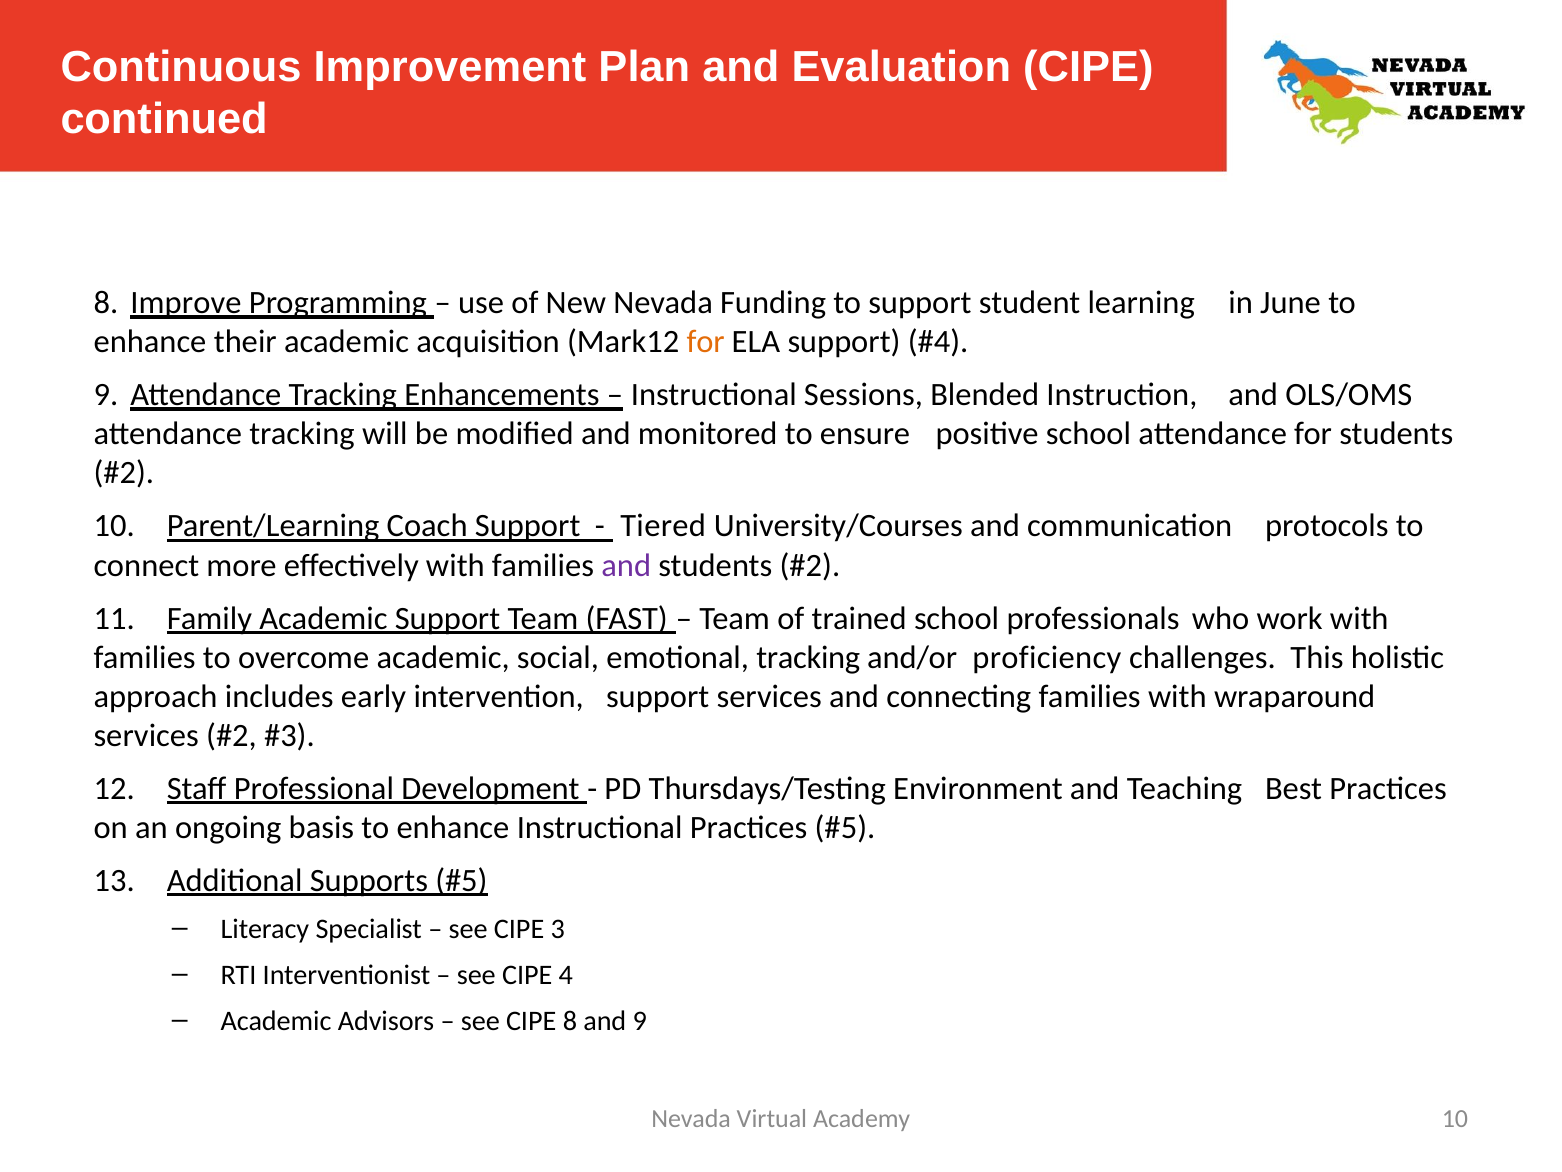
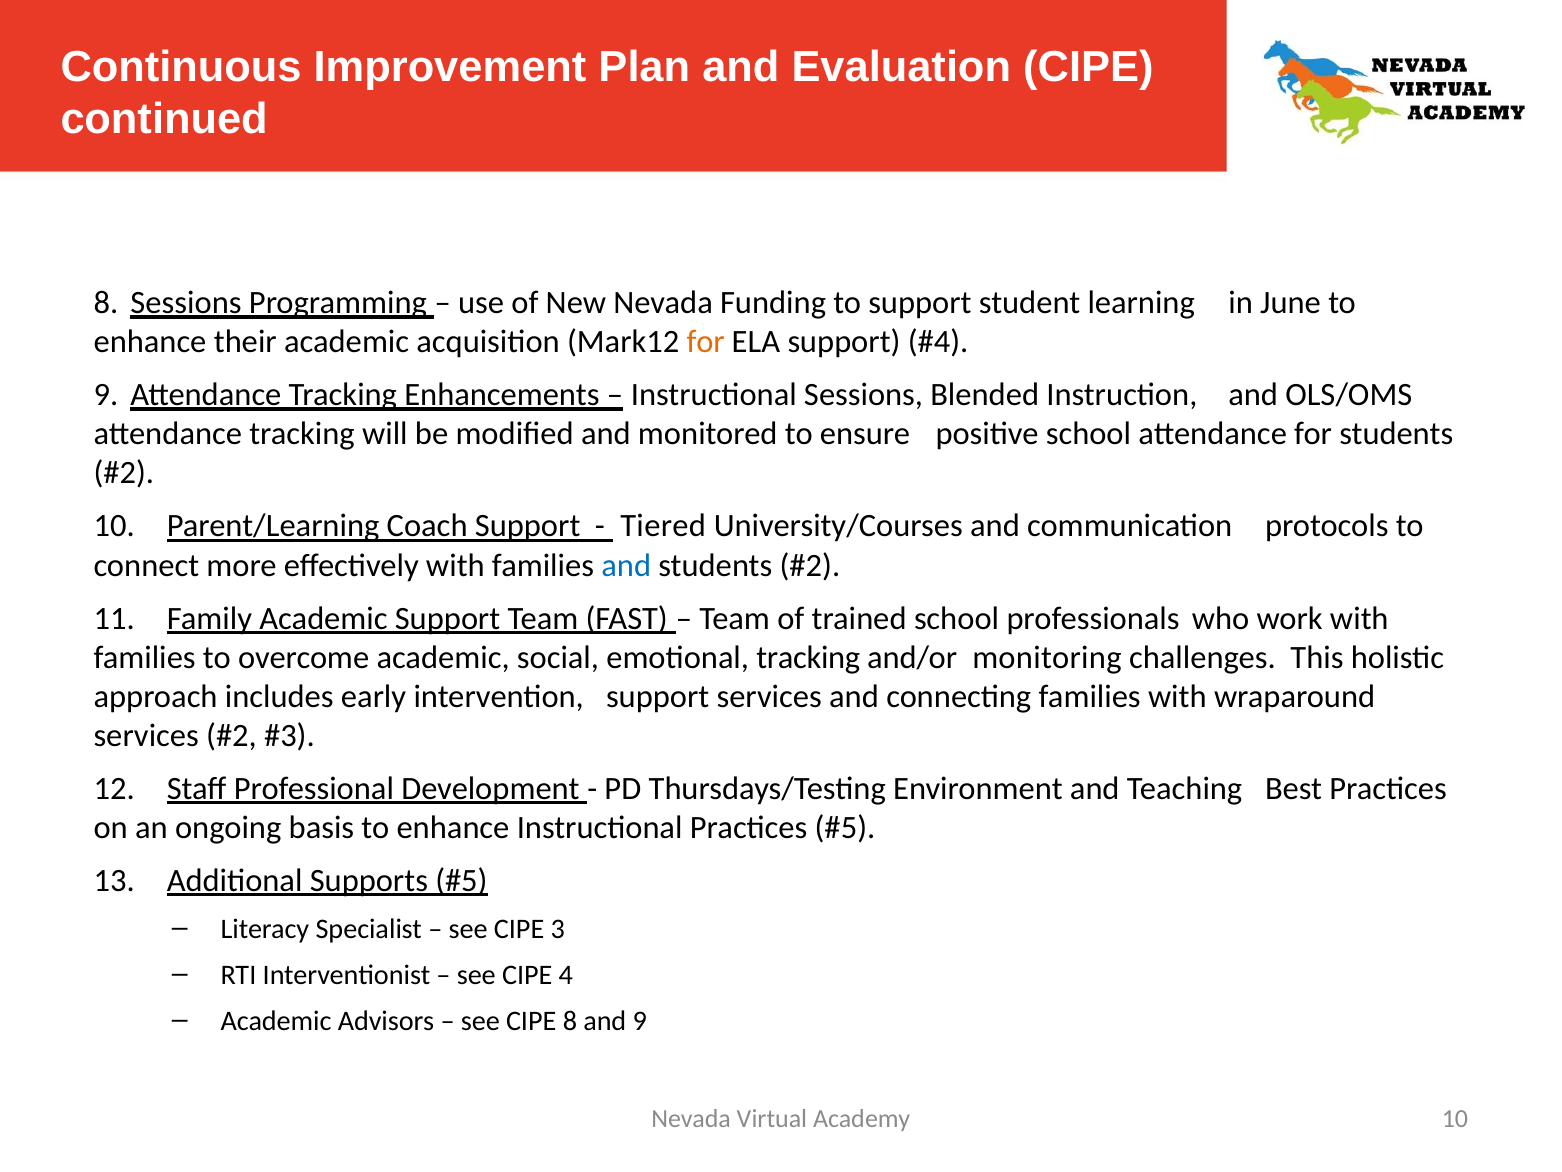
8 Improve: Improve -> Sessions (186, 303)
and colour: purple -> blue (626, 565)
proficiency: proficiency -> monitoring (1047, 657)
